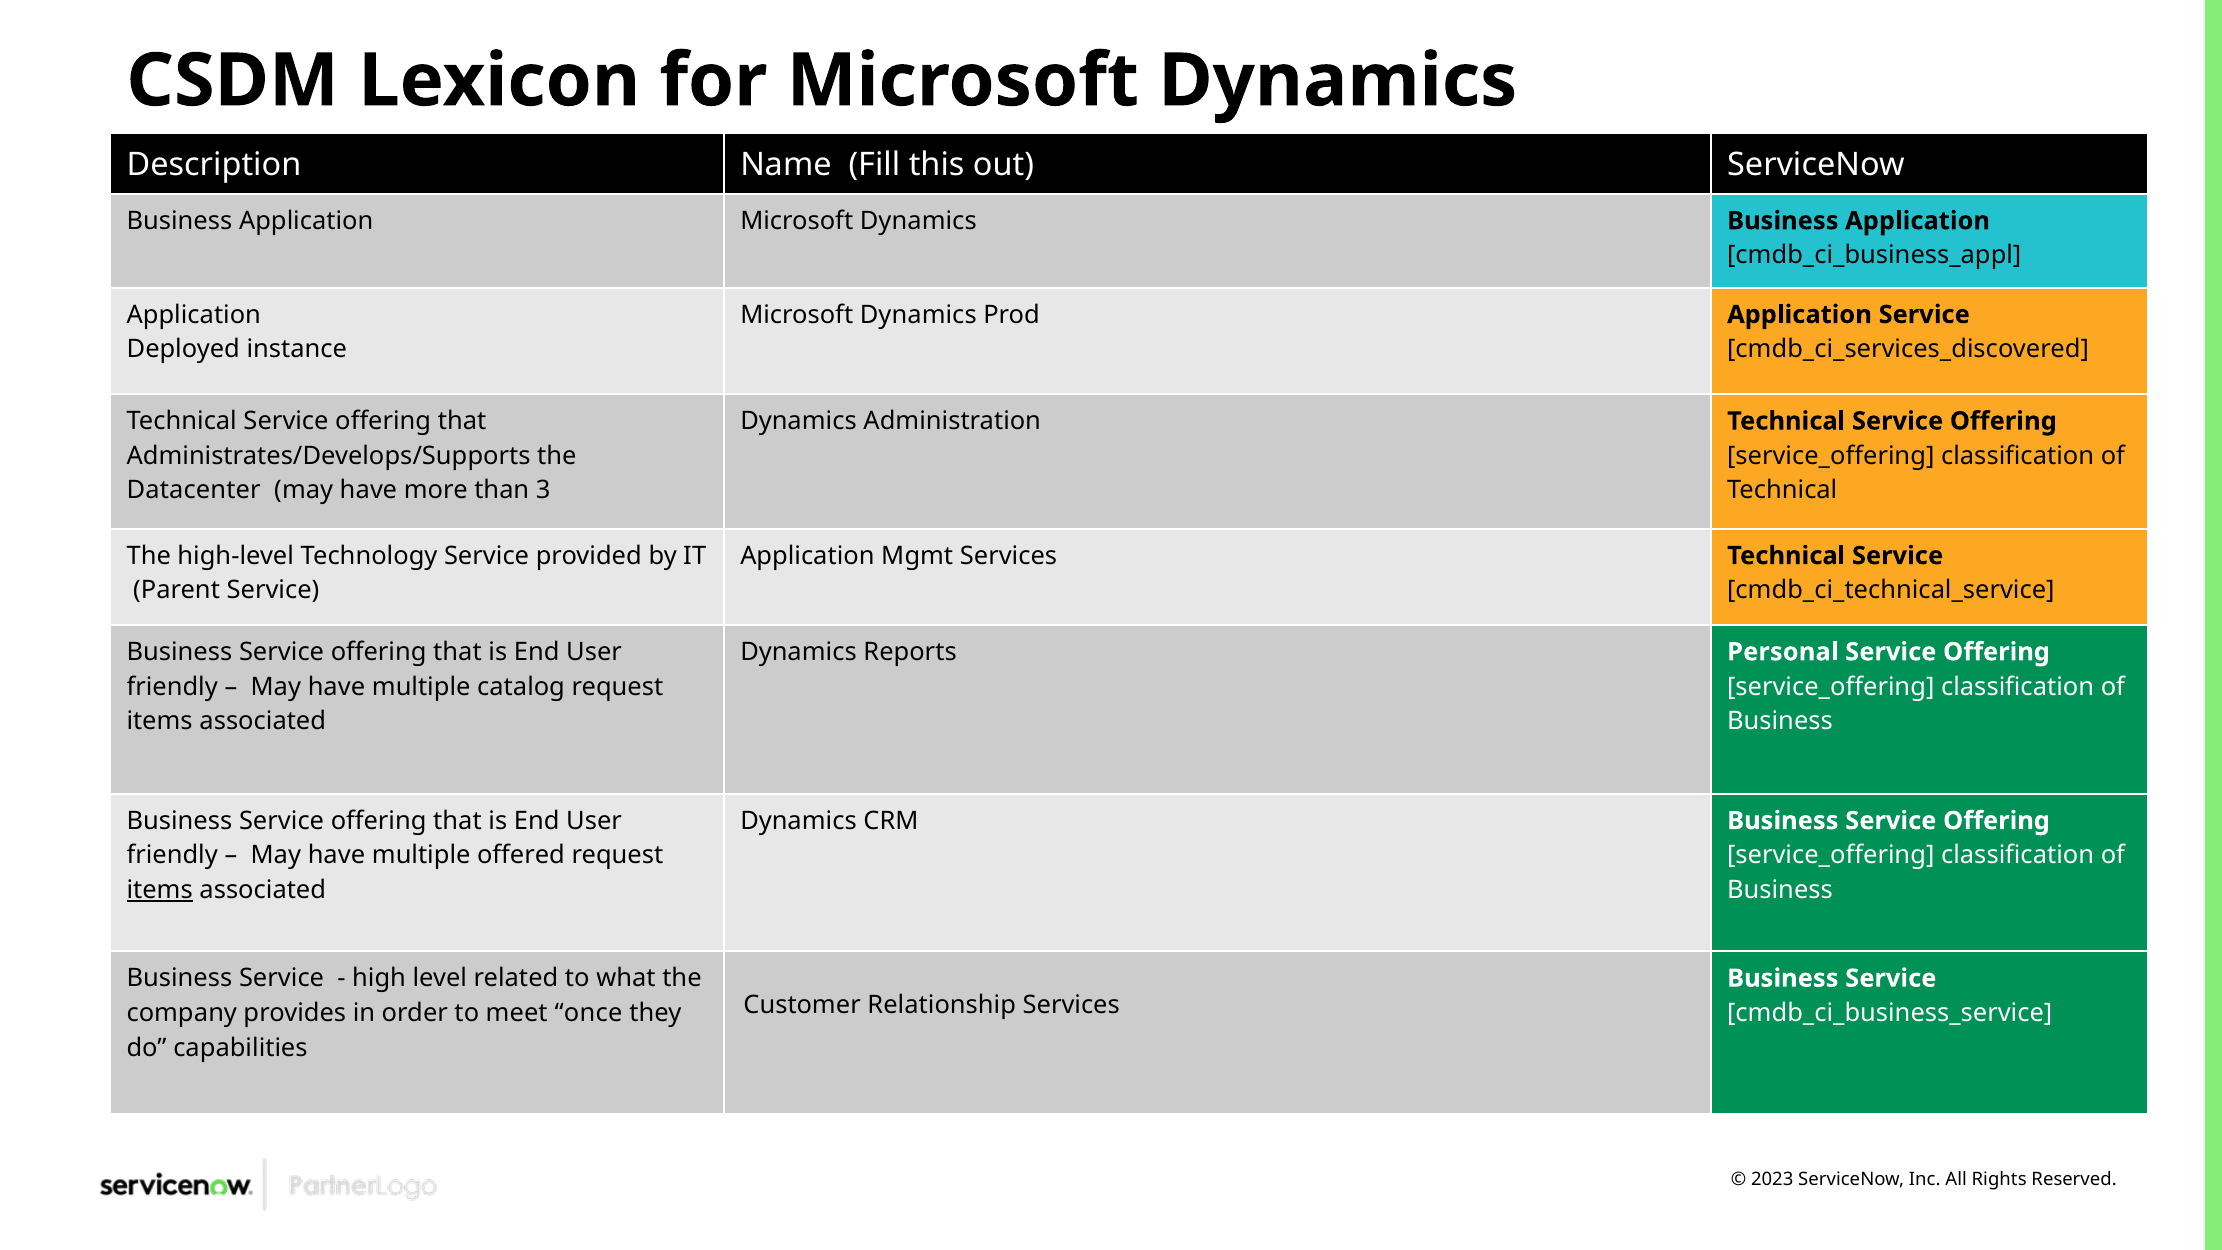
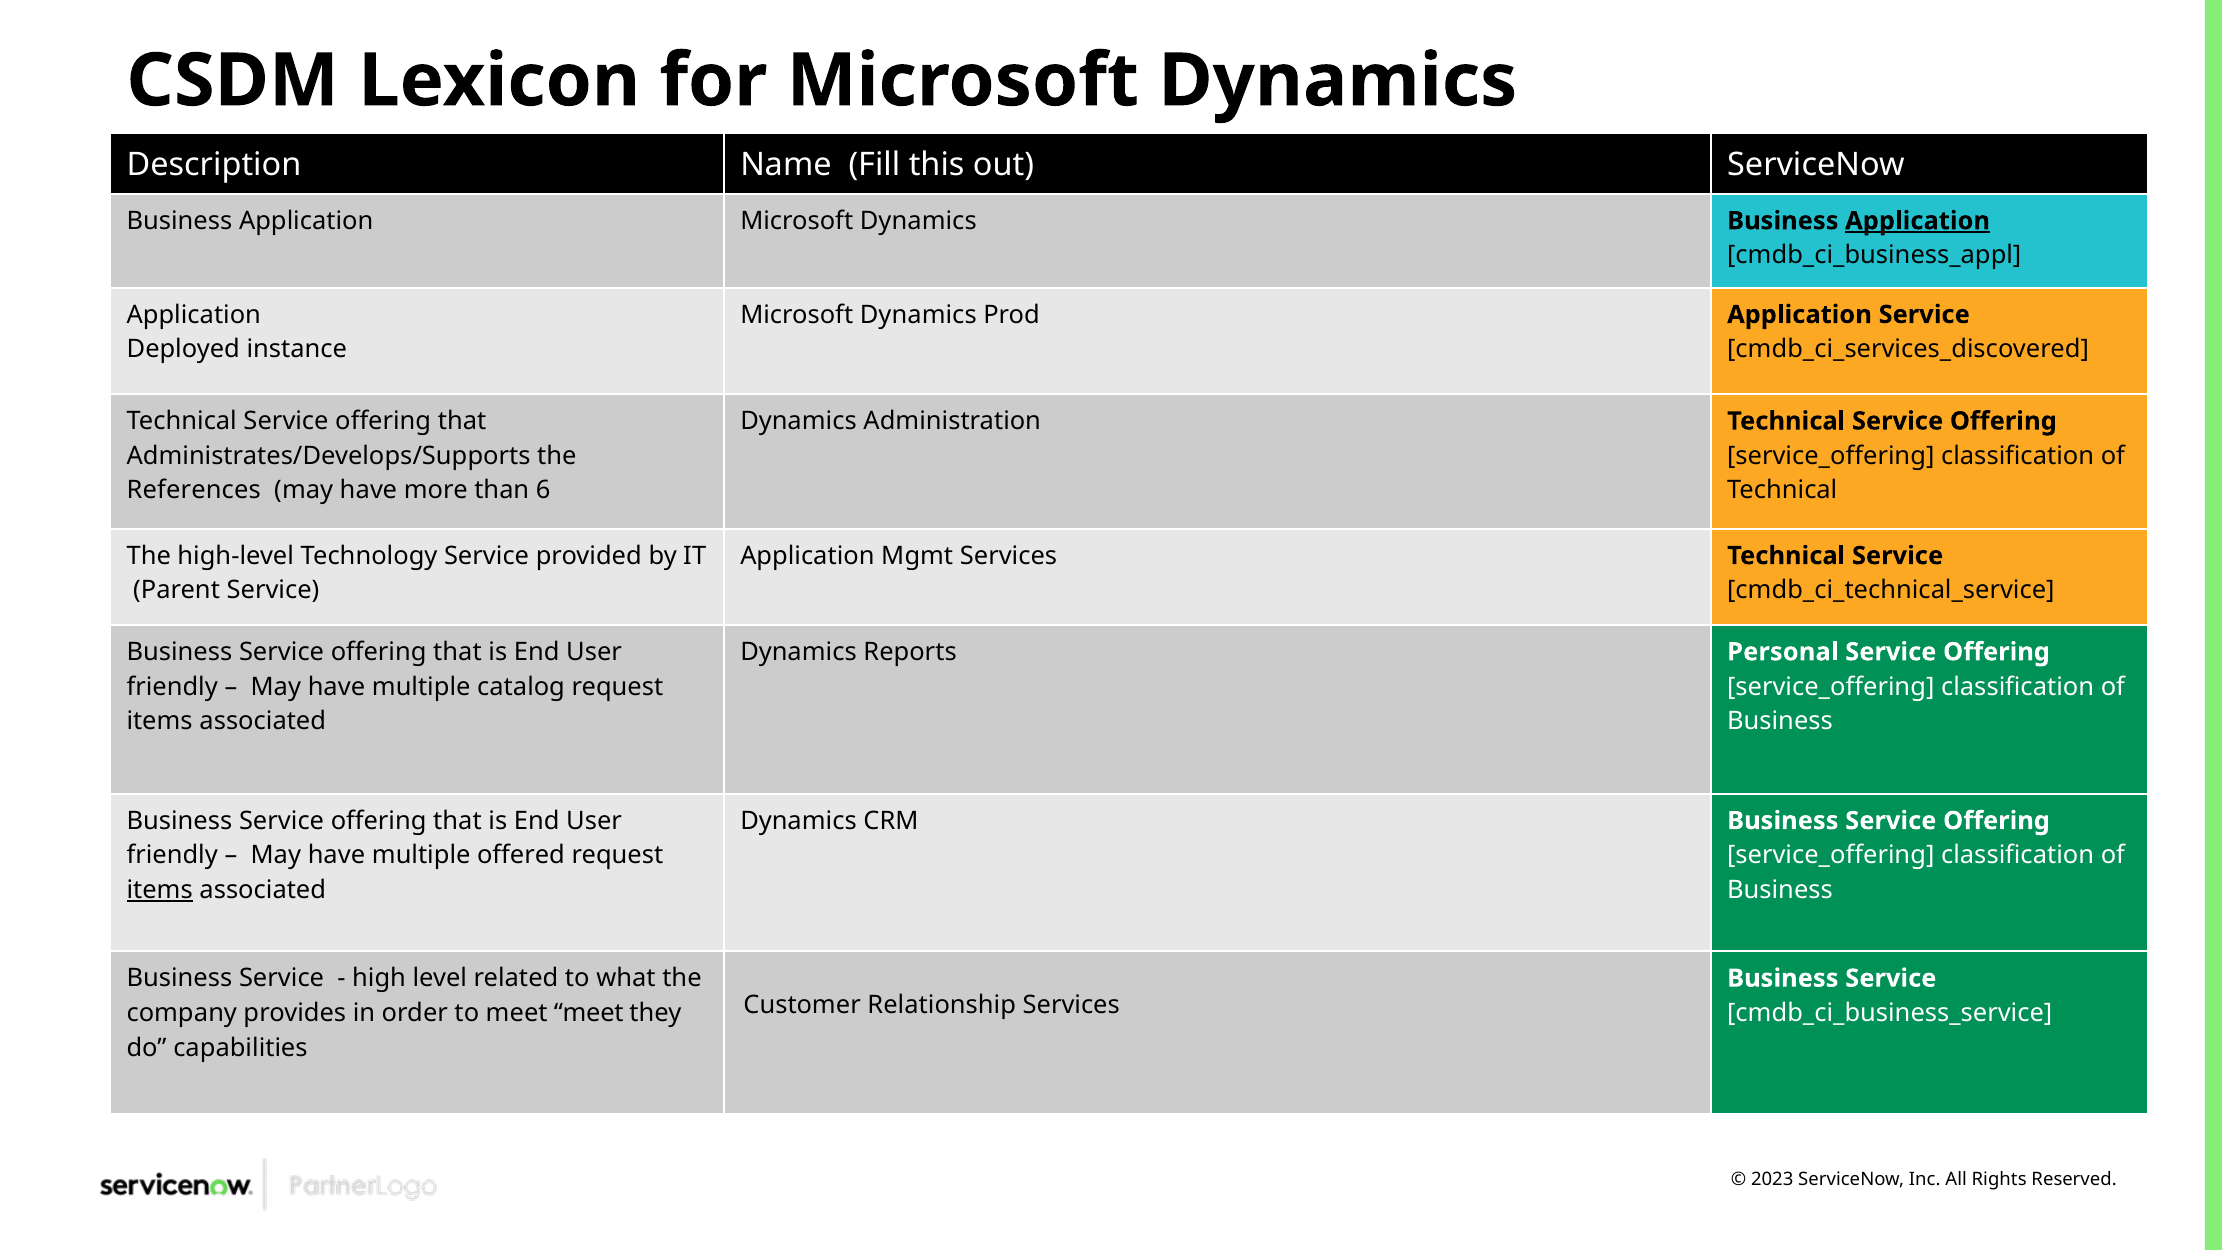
Application underline: none -> present (1918, 221)
Datacenter: Datacenter -> References (194, 491)
3: 3 -> 6 (543, 491)
meet once: once -> meet (589, 1013)
